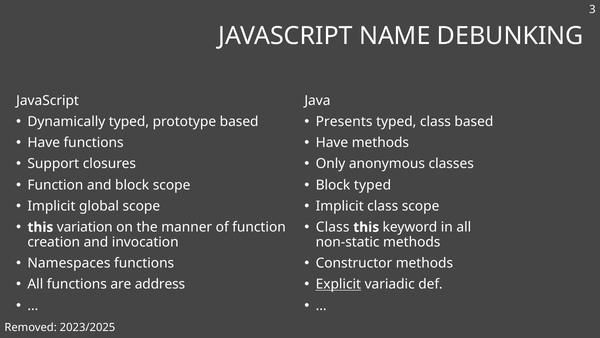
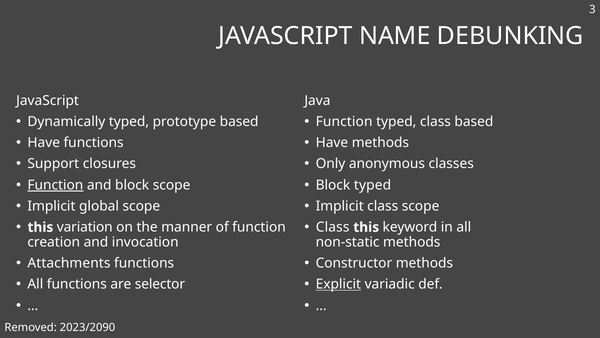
Presents: Presents -> Function (344, 121)
Function underline: none -> present (55, 185)
Namespaces: Namespaces -> Attachments (69, 263)
address: address -> selector (160, 284)
2023/2025: 2023/2025 -> 2023/2090 (88, 327)
